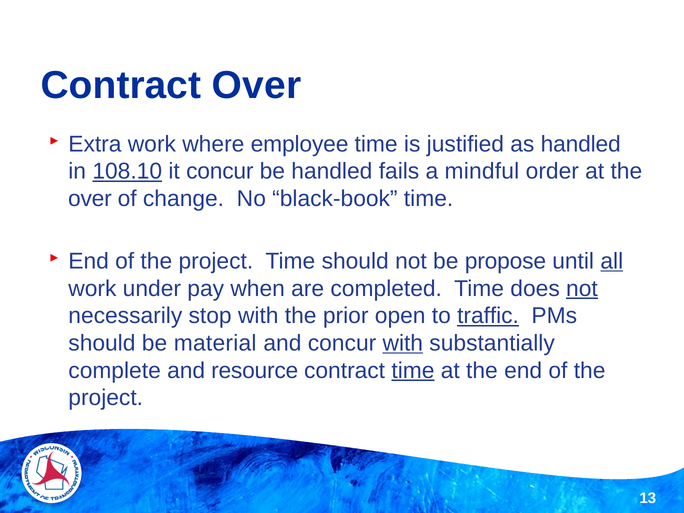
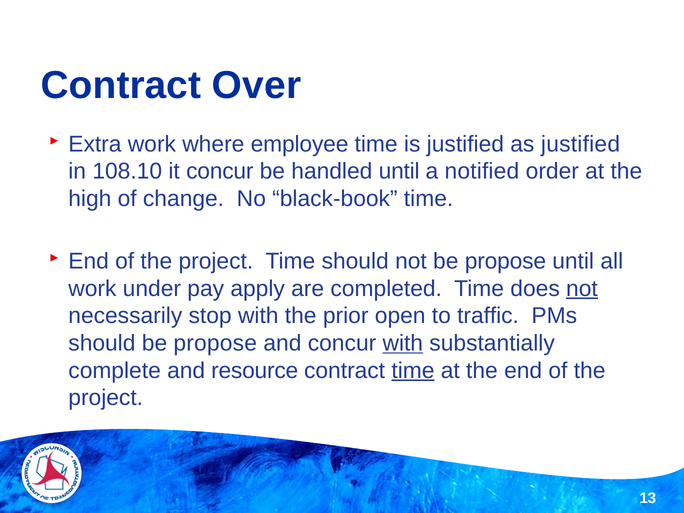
as handled: handled -> justified (581, 144)
108.10 underline: present -> none (127, 171)
handled fails: fails -> until (399, 171)
mindful: mindful -> notified (482, 171)
over: over -> high (90, 199)
all underline: present -> none (612, 261)
when: when -> apply (258, 289)
traffic underline: present -> none (488, 316)
should be material: material -> propose (215, 343)
